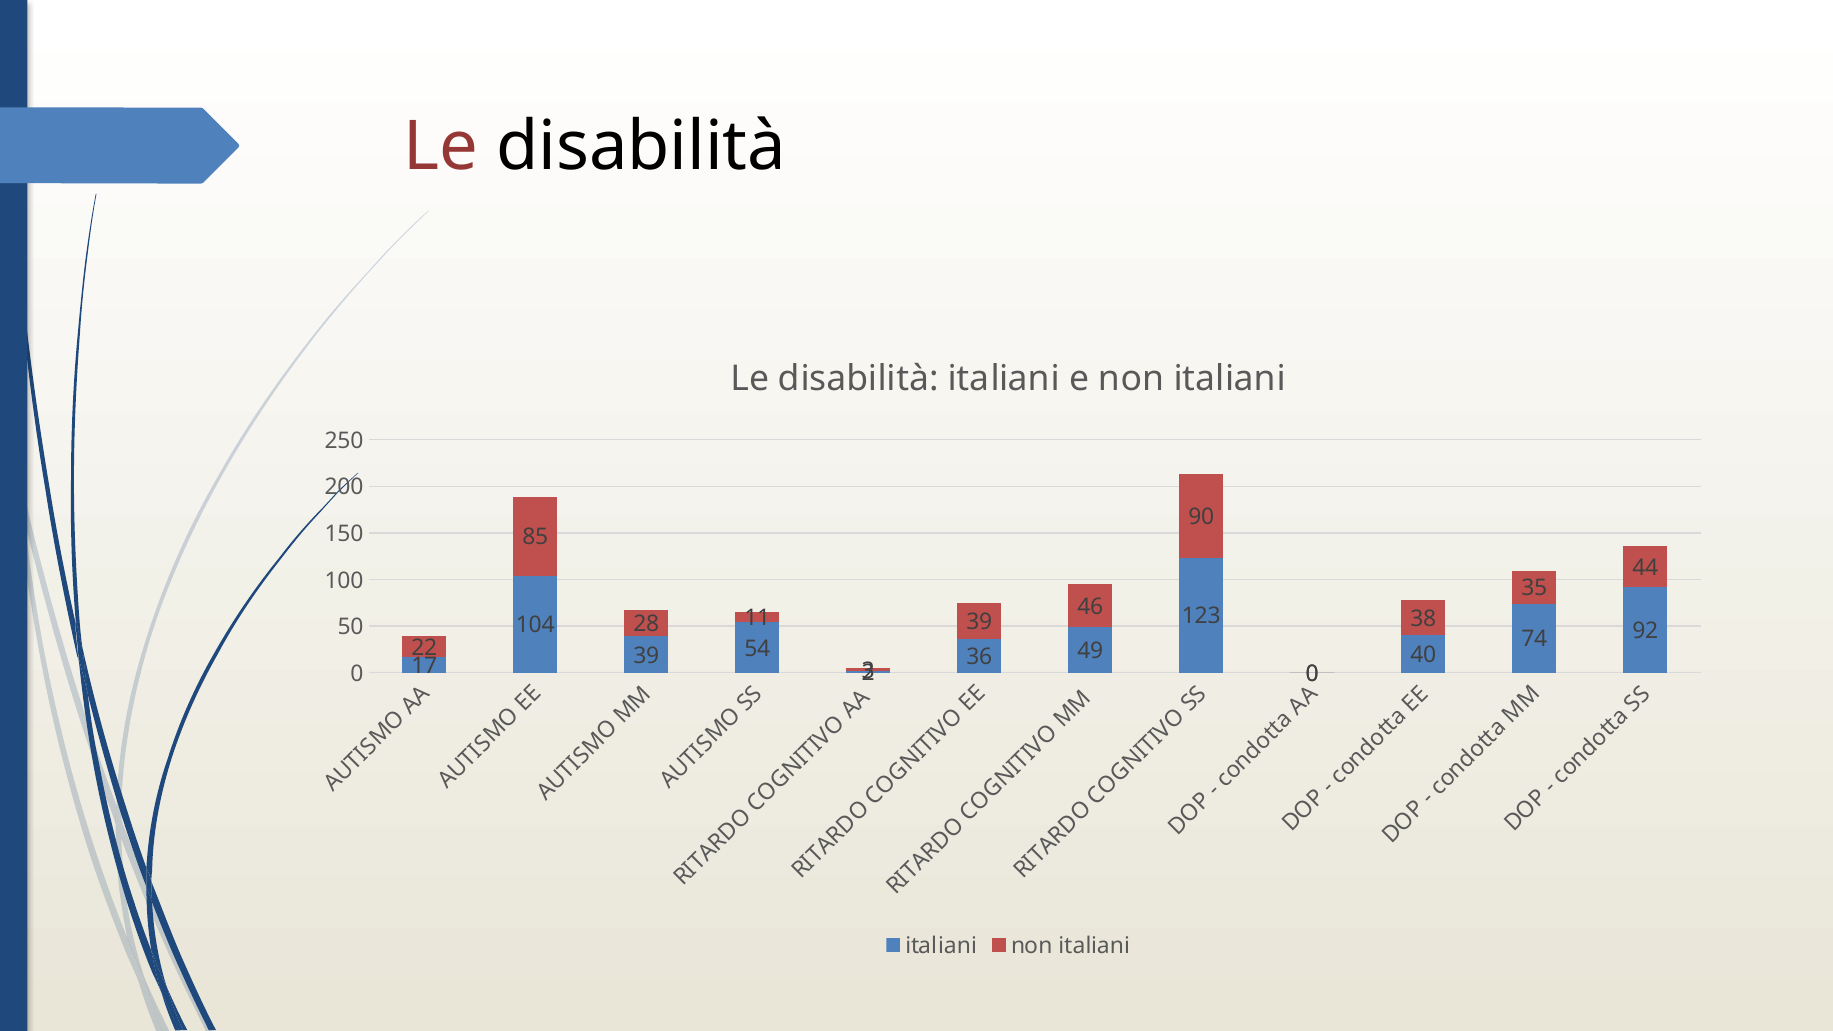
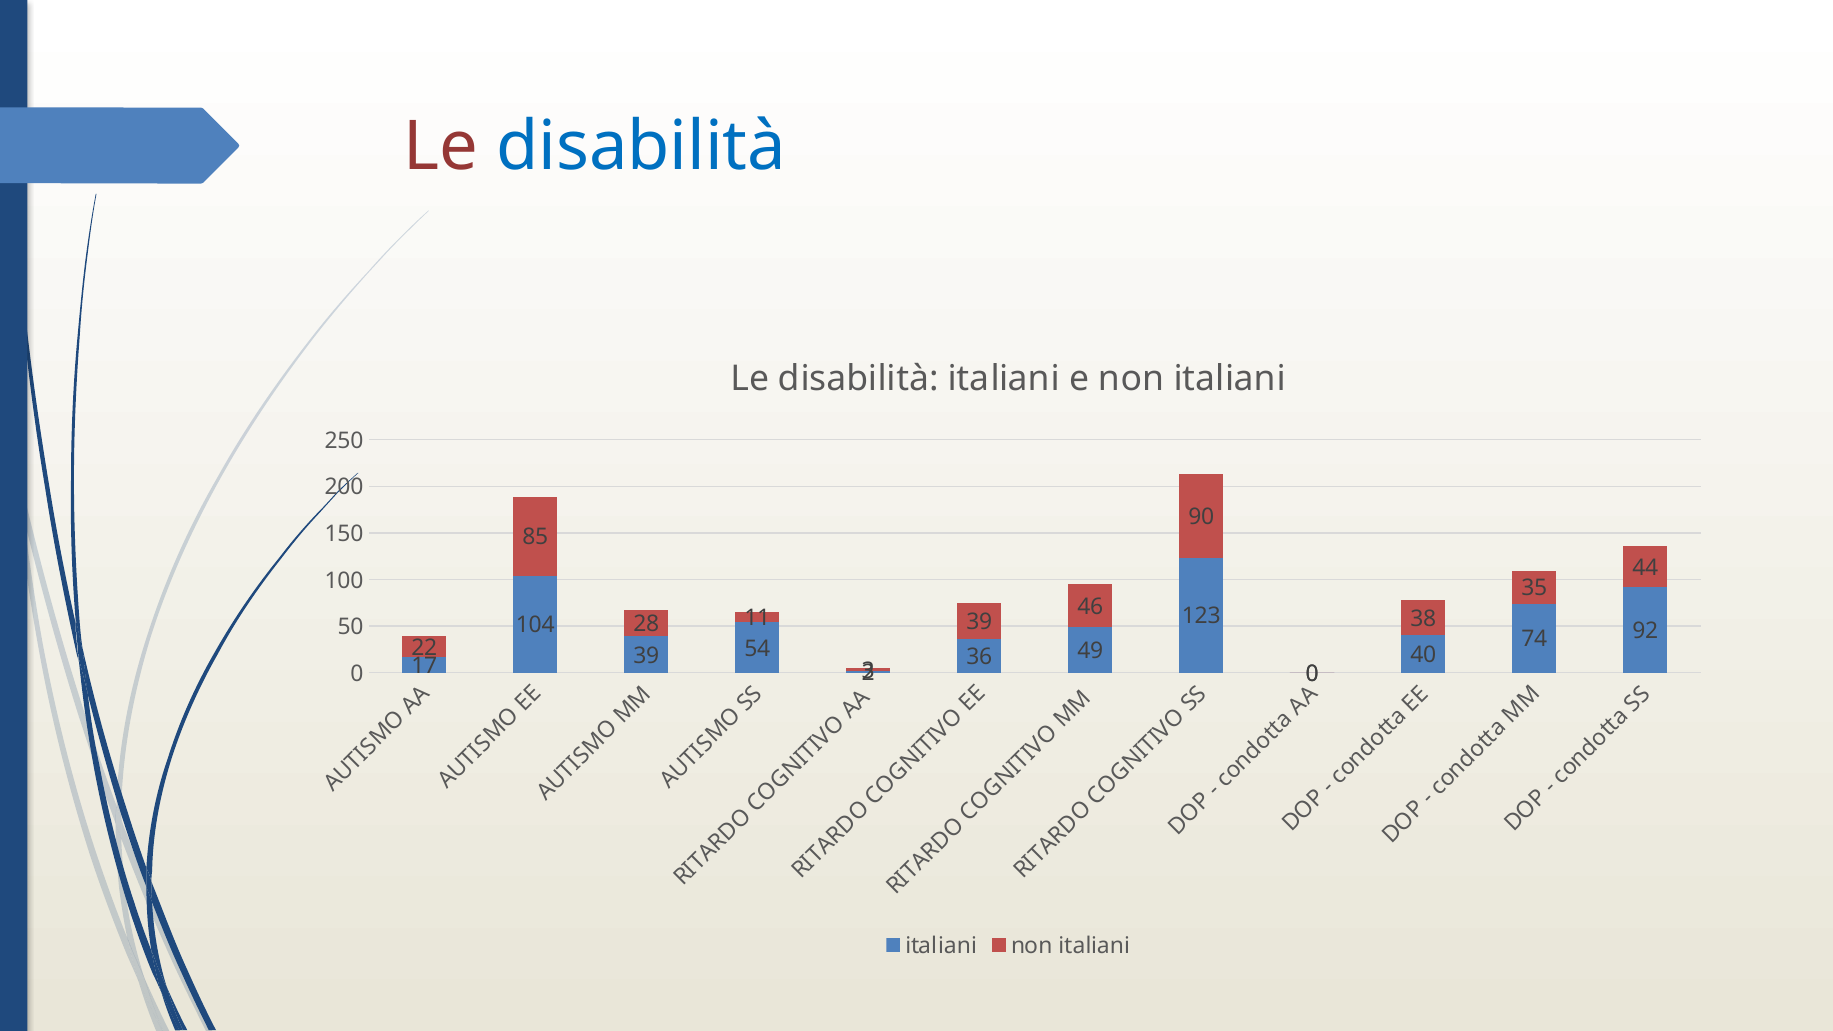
disabilità colour: black -> blue (641, 147)
